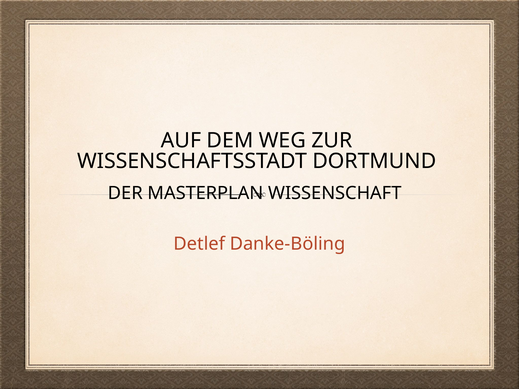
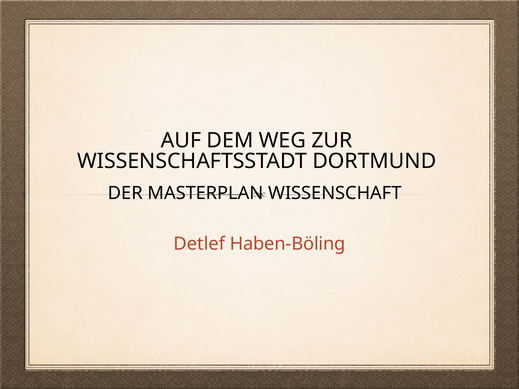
Danke-Böling: Danke-Böling -> Haben-Böling (288, 244)
